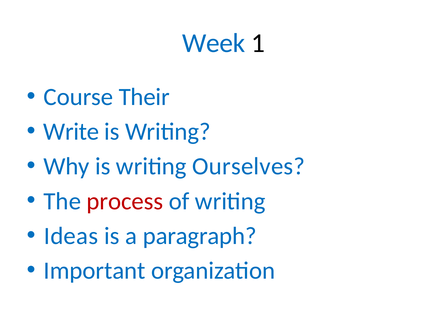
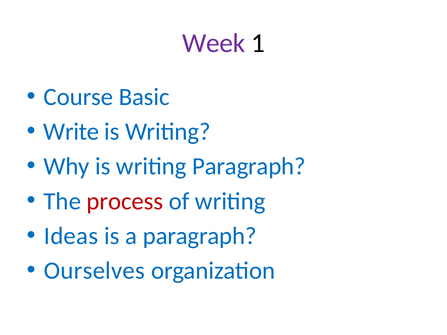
Week colour: blue -> purple (214, 43)
Their: Their -> Basic (144, 97)
writing Ourselves: Ourselves -> Paragraph (249, 167)
Important: Important -> Ourselves (94, 271)
